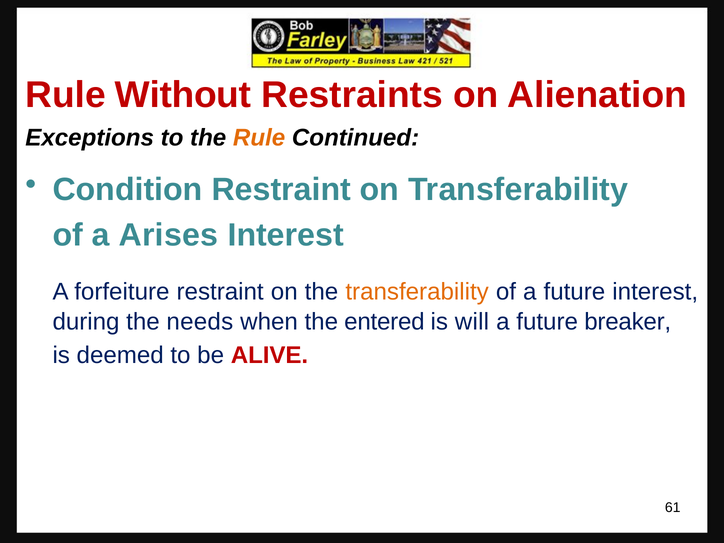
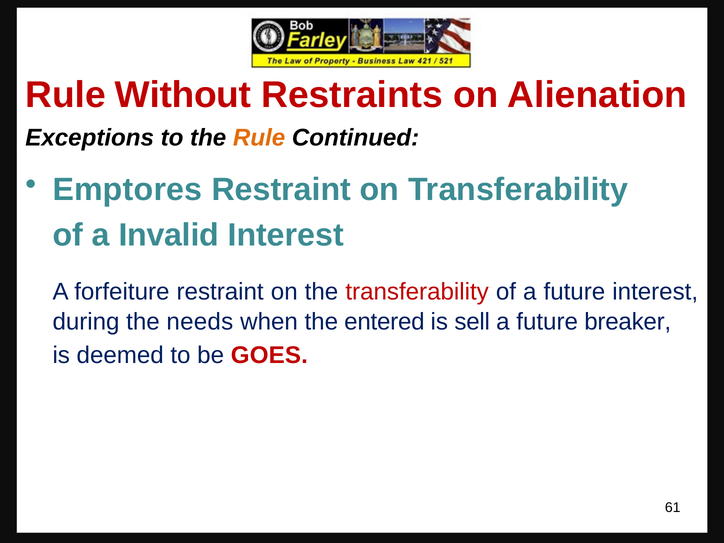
Condition: Condition -> Emptores (127, 190)
Arises: Arises -> Invalid (169, 235)
transferability colour: orange -> red (417, 292)
will: will -> sell (472, 322)
ALIVE: ALIVE -> GOES (269, 355)
